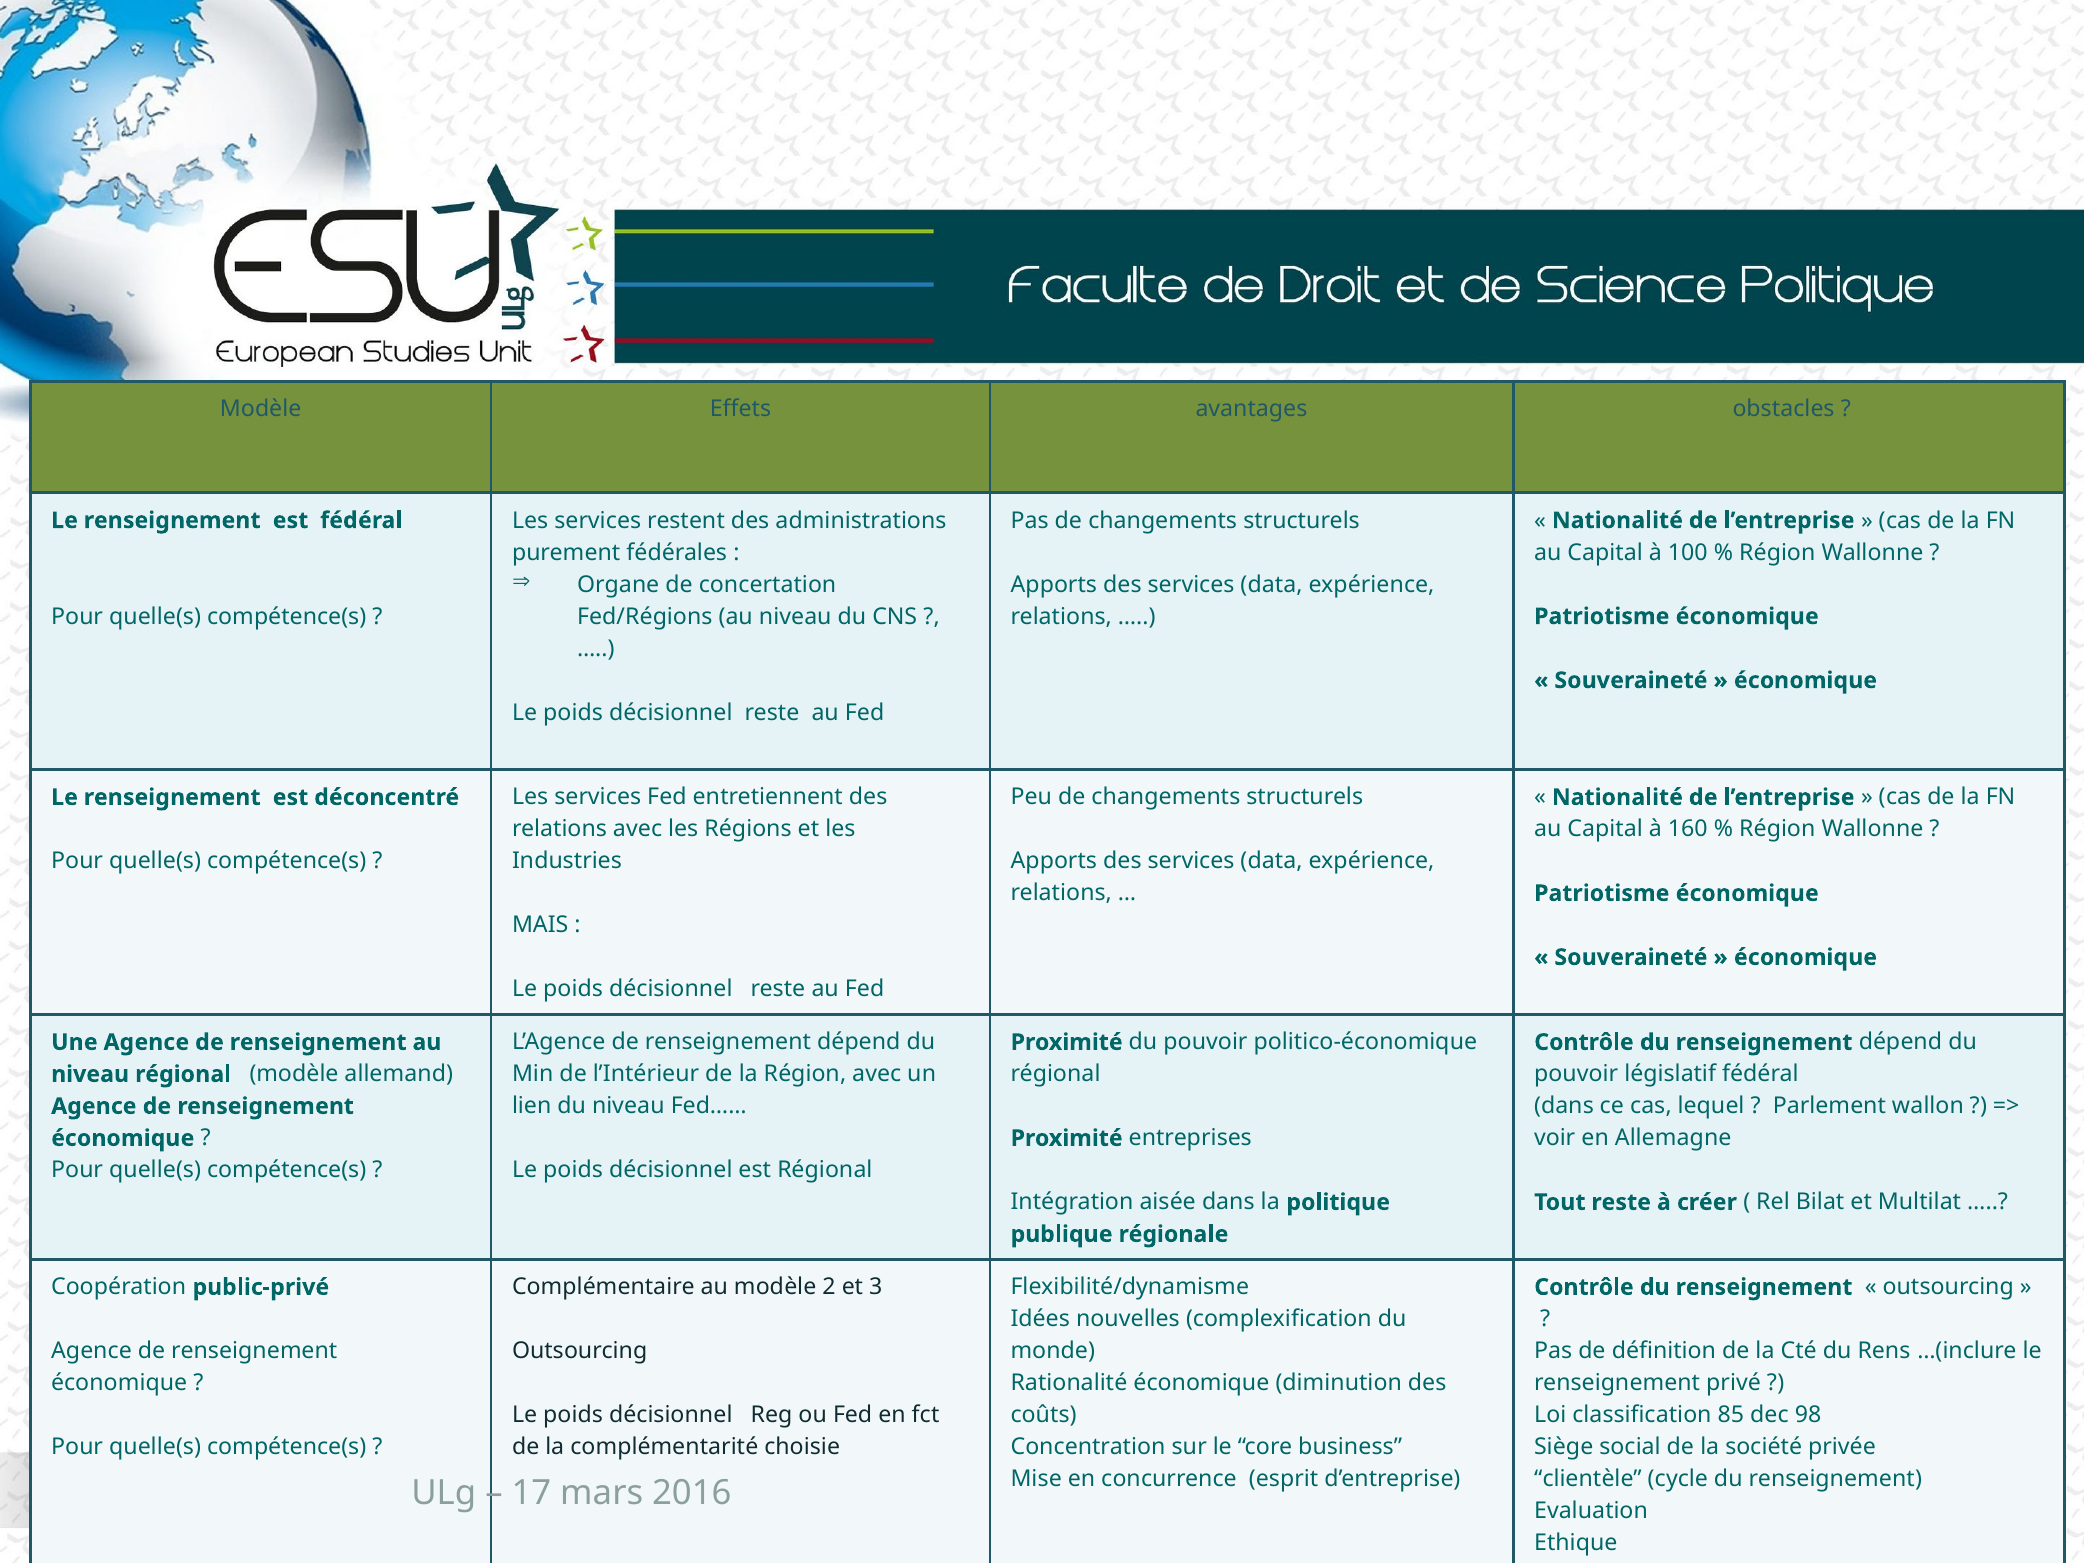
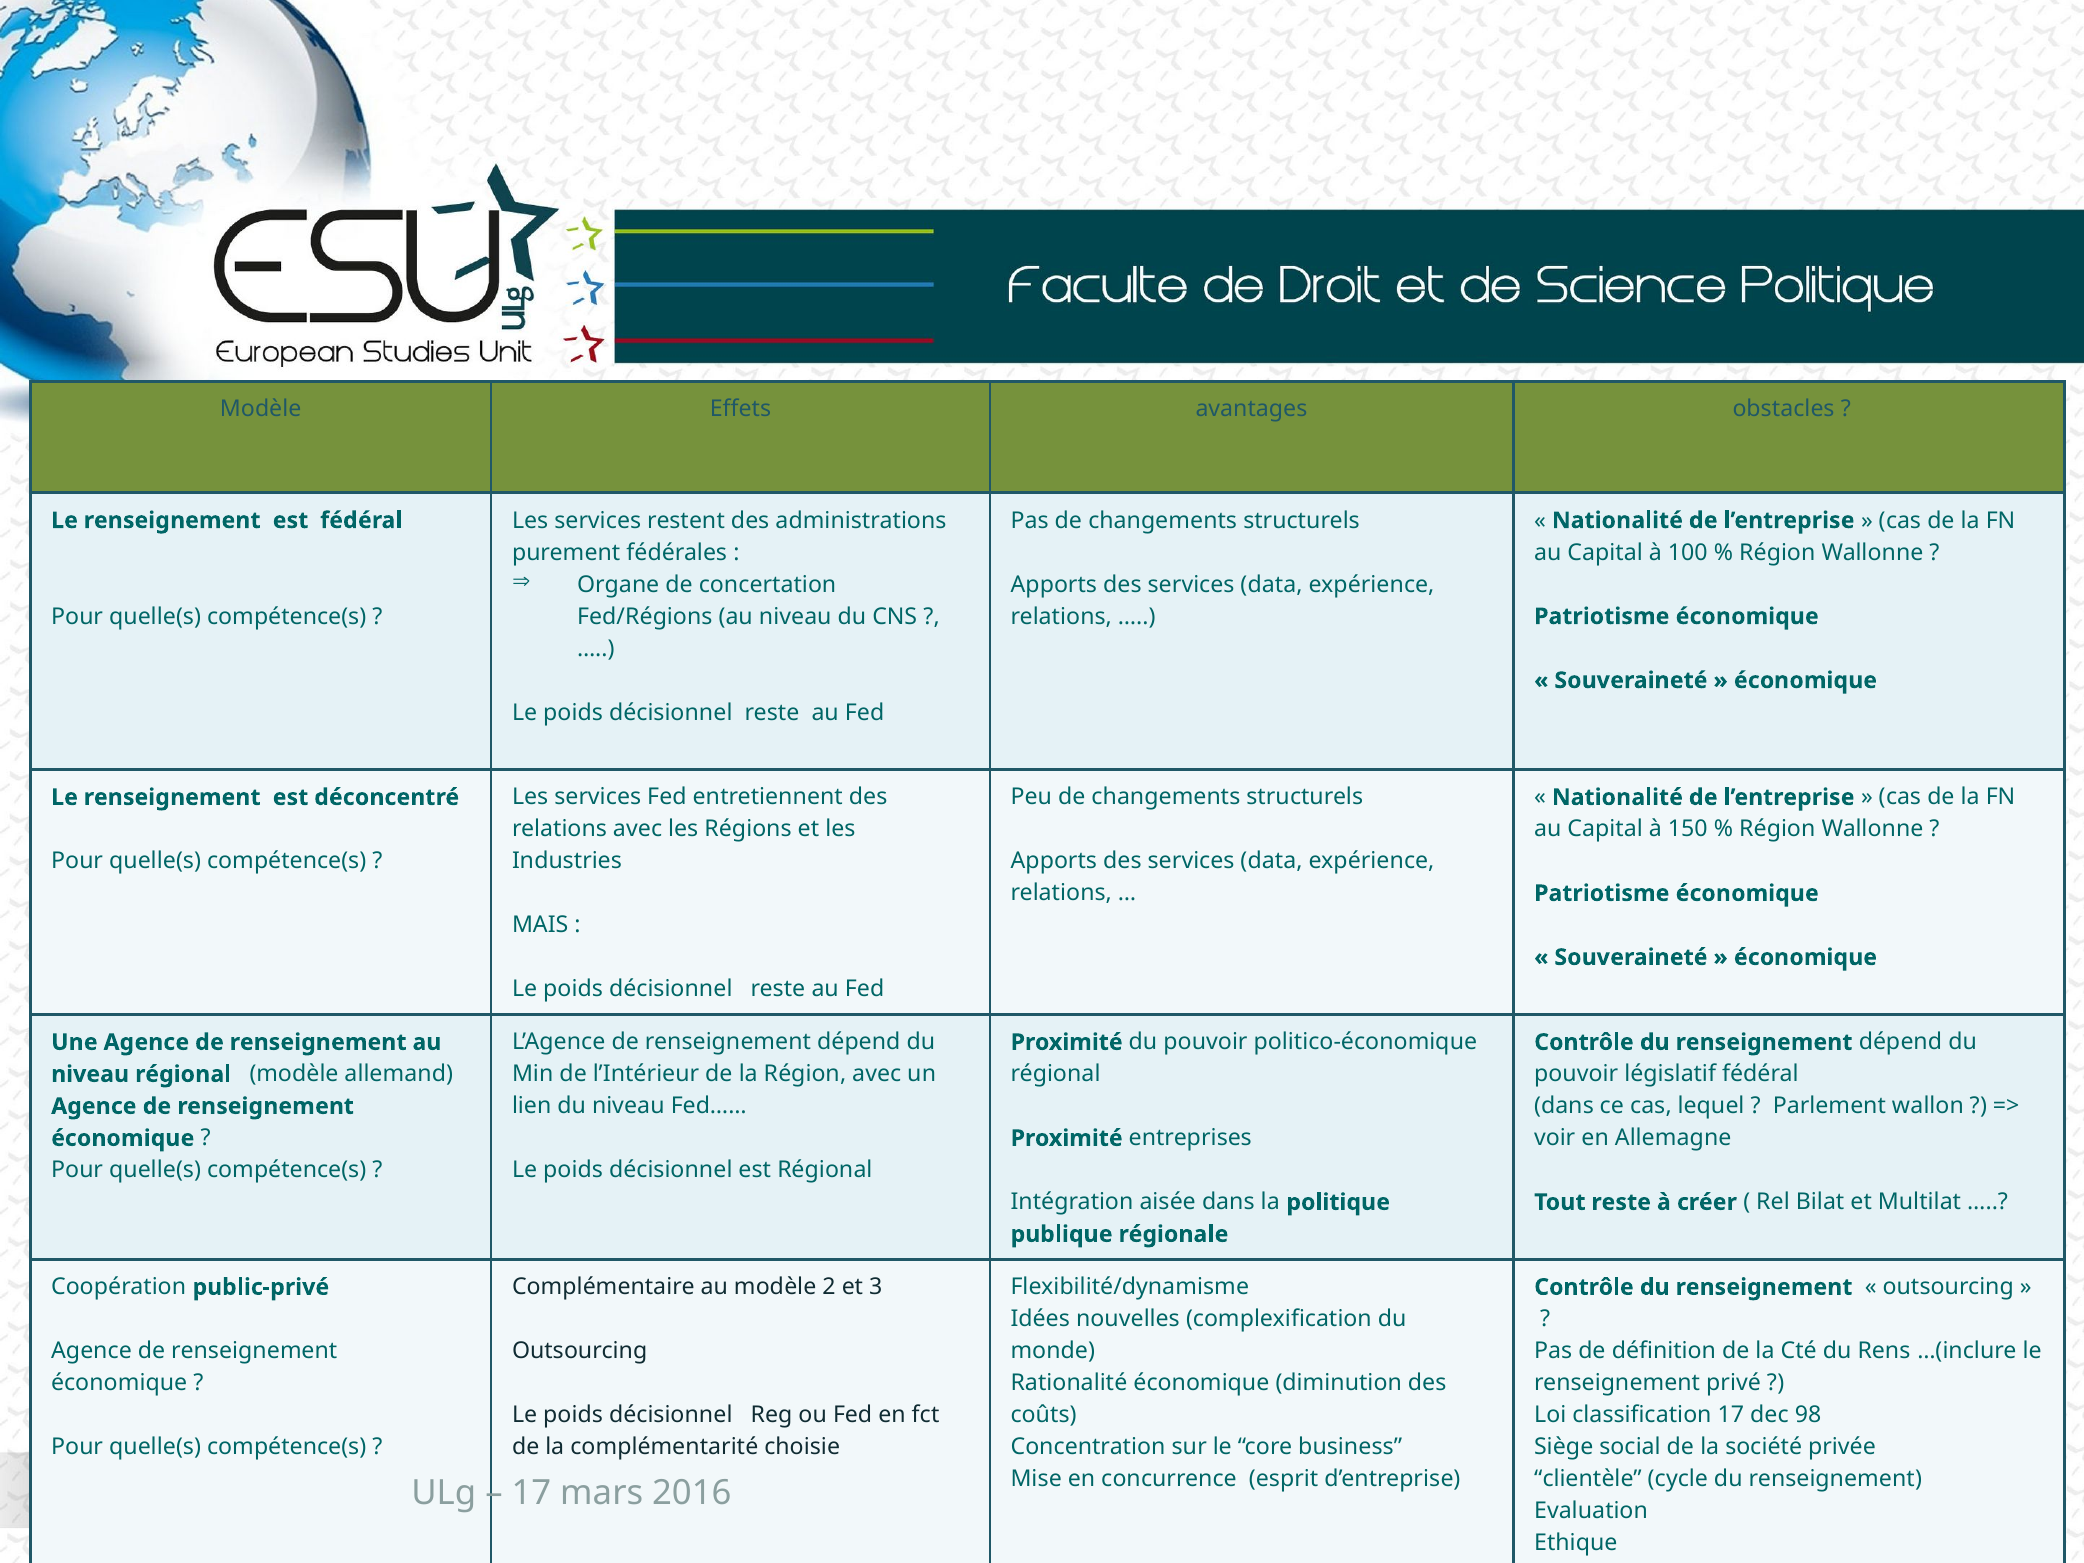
160: 160 -> 150 (1688, 829)
classification 85: 85 -> 17 (1731, 1415)
